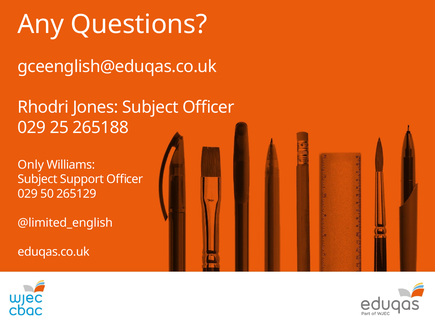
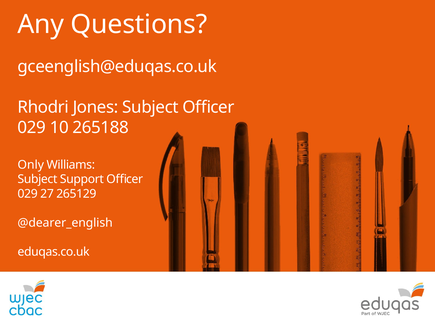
25: 25 -> 10 (59, 128)
50: 50 -> 27 (47, 194)
@limited_english: @limited_english -> @dearer_english (65, 223)
